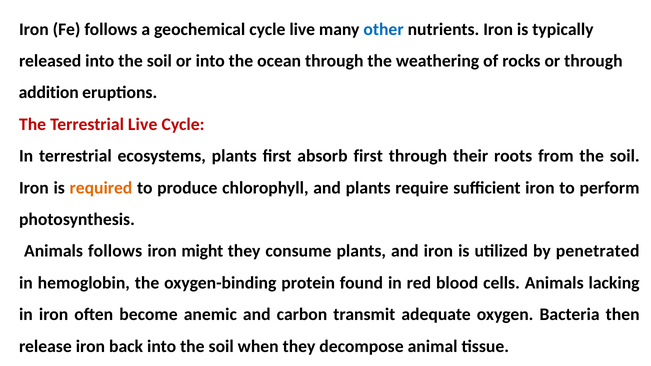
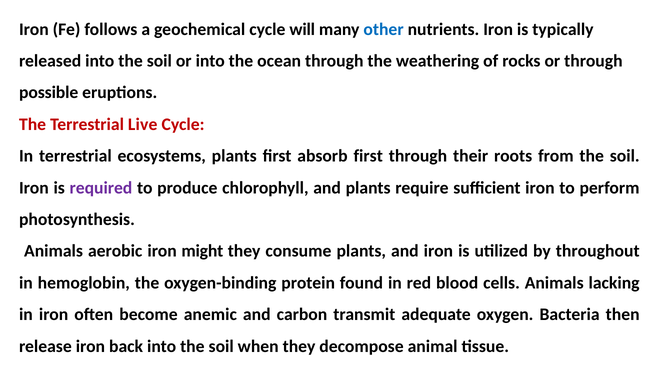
cycle live: live -> will (302, 29)
addition: addition -> possible (49, 93)
required colour: orange -> purple (101, 188)
Animals follows: follows -> aerobic (115, 251)
penetrated: penetrated -> throughout (598, 251)
